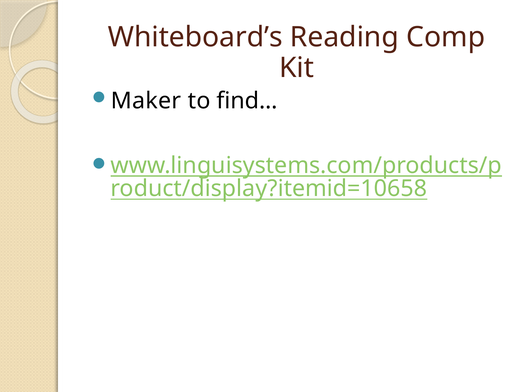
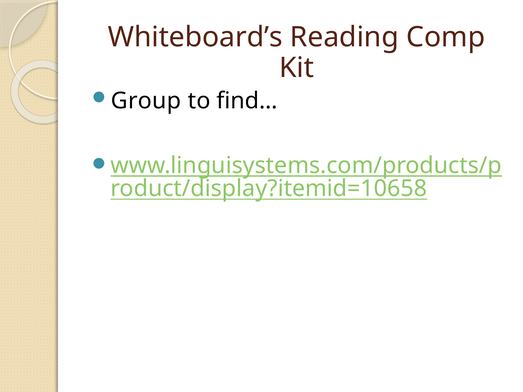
Maker: Maker -> Group (146, 101)
